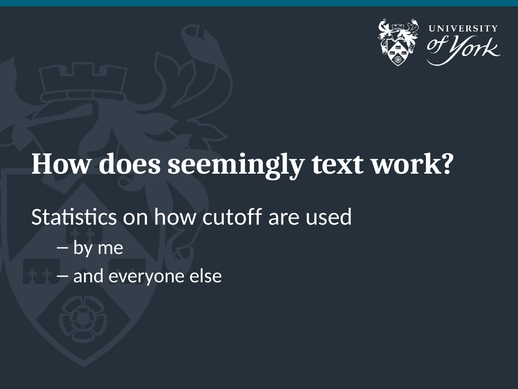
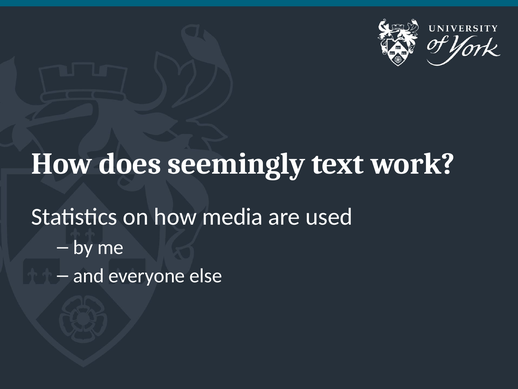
cutoff: cutoff -> media (233, 217)
